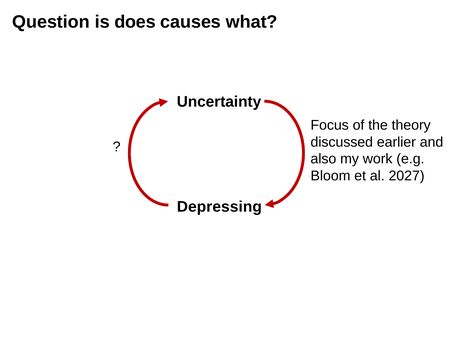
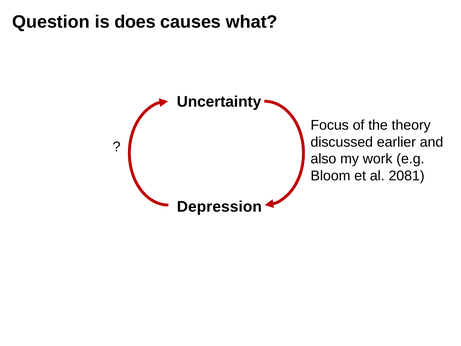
2027: 2027 -> 2081 (407, 176)
Depressing: Depressing -> Depression (219, 207)
